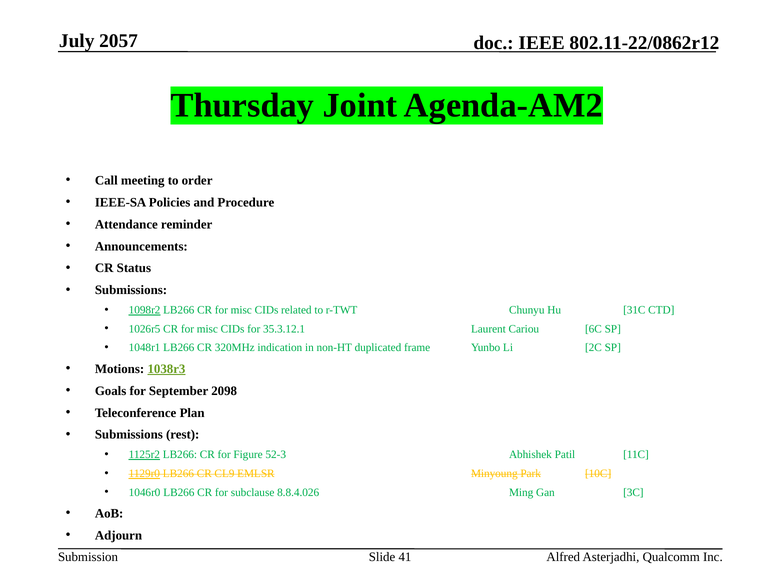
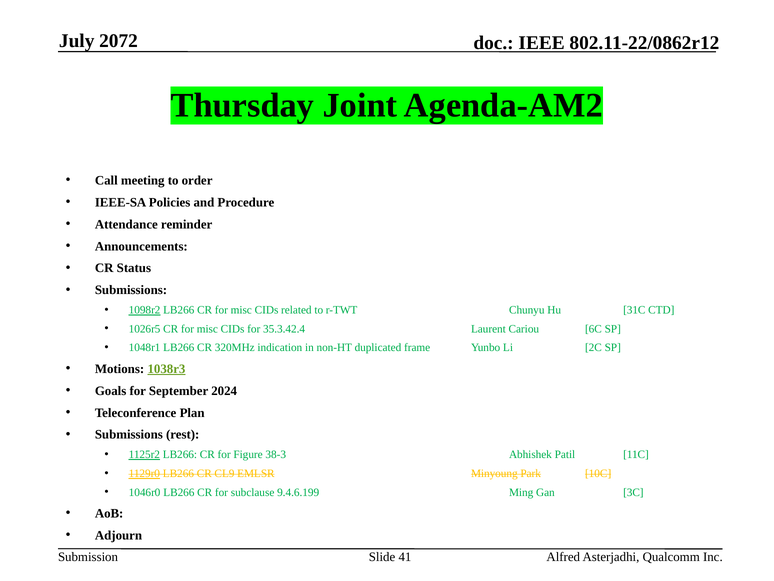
2057: 2057 -> 2072 (119, 41)
35.3.12.1: 35.3.12.1 -> 35.3.42.4 (284, 329)
2098: 2098 -> 2024 (224, 390)
52-3: 52-3 -> 38-3 (276, 454)
8.8.4.026: 8.8.4.026 -> 9.4.6.199 (298, 492)
